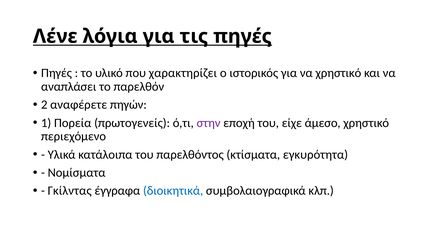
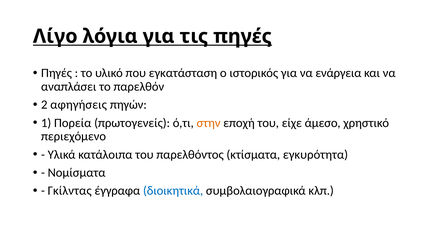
Λένε: Λένε -> Λίγο (55, 36)
χαρακτηρίζει: χαρακτηρίζει -> εγκατάσταση (183, 73)
να χρηστικό: χρηστικό -> ενάργεια (338, 73)
αναφέρετε: αναφέρετε -> αφηγήσεις (79, 105)
στην colour: purple -> orange (209, 123)
